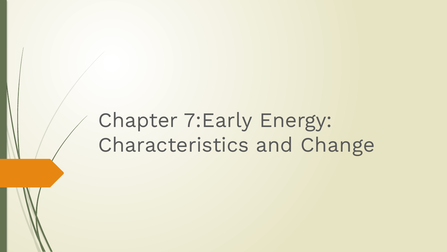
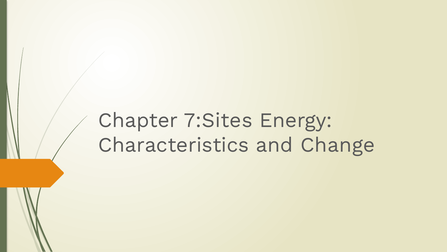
7:Early: 7:Early -> 7:Sites (218, 120)
